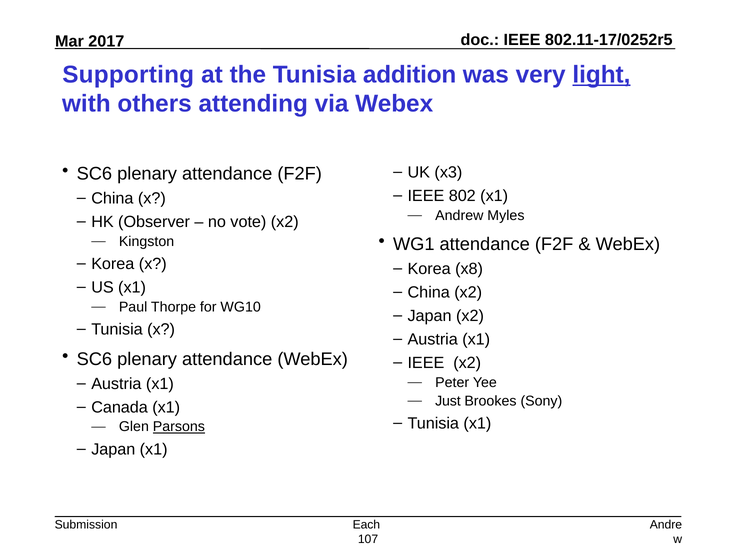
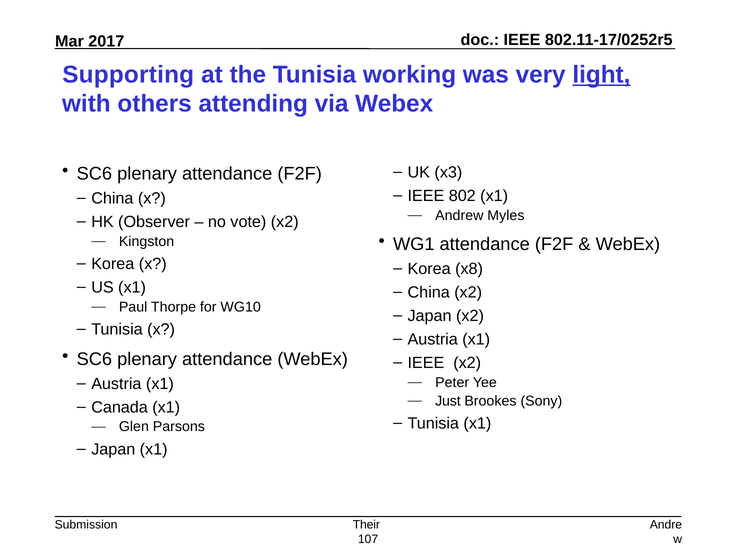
addition: addition -> working (410, 75)
Parsons underline: present -> none (179, 427)
Each: Each -> Their (366, 525)
